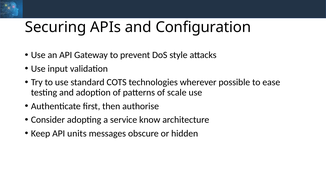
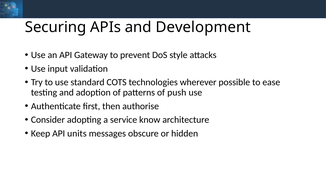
Configuration: Configuration -> Development (203, 27)
scale: scale -> push (177, 93)
